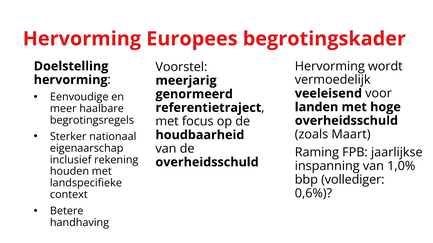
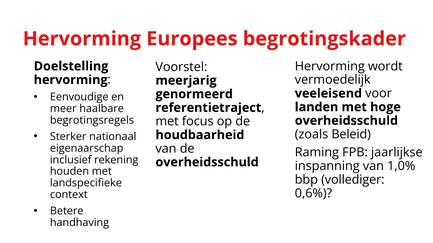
Maart: Maart -> Beleid (351, 135)
